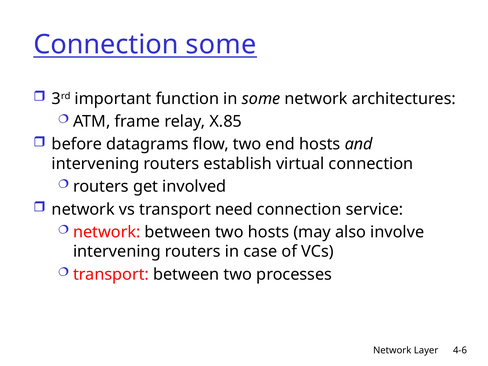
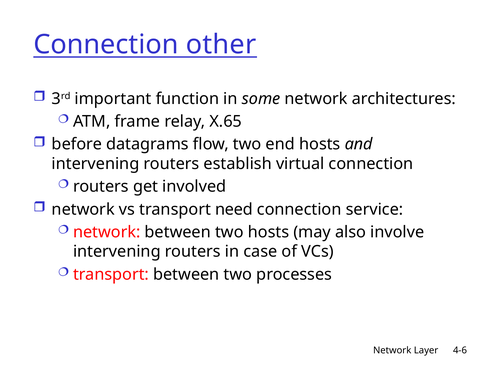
Connection some: some -> other (221, 45)
X.85: X.85 -> X.65 (226, 122)
